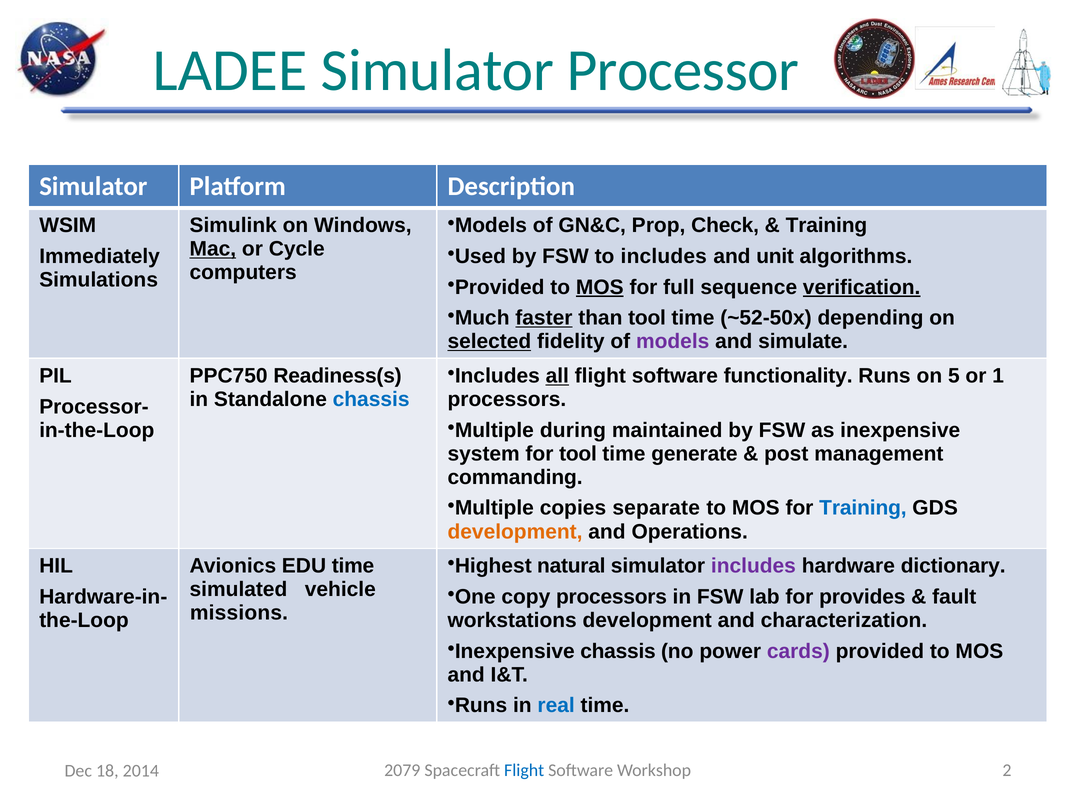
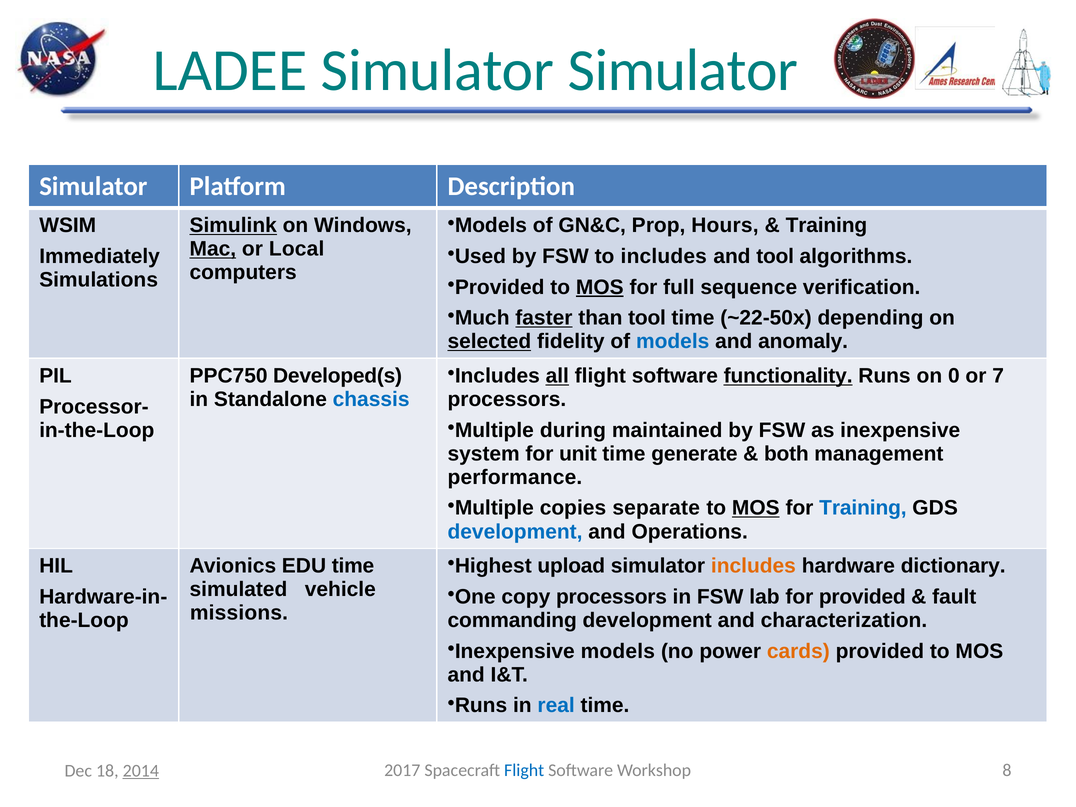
Simulator Processor: Processor -> Simulator (683, 70)
Check: Check -> Hours (725, 226)
Simulink underline: none -> present (233, 226)
Cycle: Cycle -> Local (297, 249)
and unit: unit -> tool (775, 256)
verification underline: present -> none (862, 287)
~52-50x: ~52-50x -> ~22-50x (766, 318)
models colour: purple -> blue (673, 342)
simulate: simulate -> anomaly (803, 342)
functionality underline: none -> present (788, 376)
5: 5 -> 0 (954, 376)
1: 1 -> 7 (998, 376)
Readiness(s: Readiness(s -> Developed(s (338, 376)
for tool: tool -> unit (578, 454)
post: post -> both (786, 454)
commanding: commanding -> performance (515, 477)
MOS underline: none -> present (756, 508)
development colour: orange -> blue (515, 532)
natural: natural -> upload (571, 566)
includes colour: purple -> orange (753, 566)
for provides: provides -> provided (862, 597)
workstations: workstations -> commanding (512, 620)
Inexpensive chassis: chassis -> models (618, 651)
cards colour: purple -> orange (798, 651)
2079: 2079 -> 2017 (402, 771)
2: 2 -> 8 (1007, 771)
2014 underline: none -> present (141, 771)
